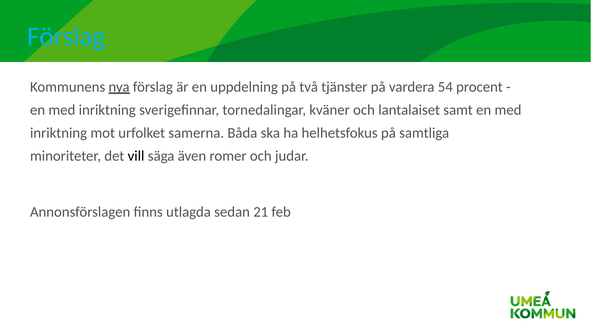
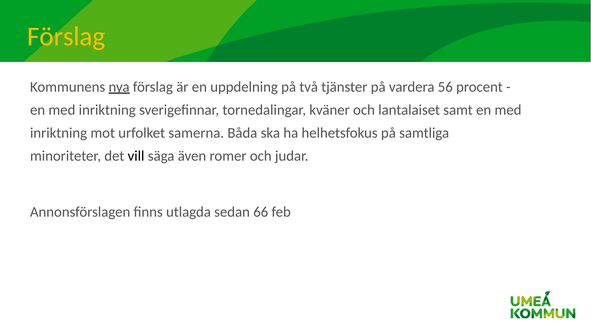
Förslag colour: light blue -> yellow (66, 36)
54: 54 -> 56 (445, 87)
21: 21 -> 66 (261, 212)
